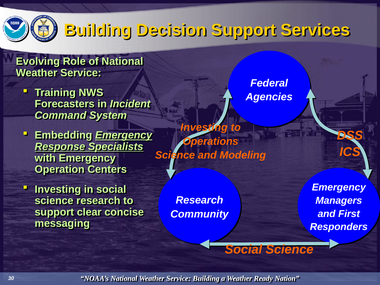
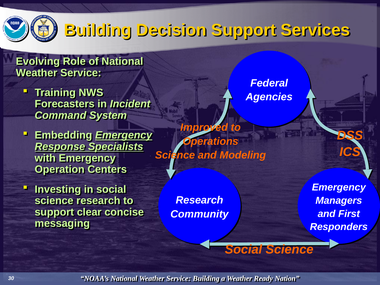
Investing: Investing -> Improved (204, 127)
